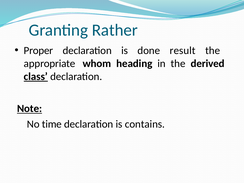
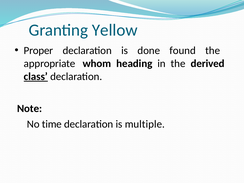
Rather: Rather -> Yellow (115, 30)
result: result -> found (183, 51)
Note underline: present -> none (30, 109)
contains: contains -> multiple (145, 124)
